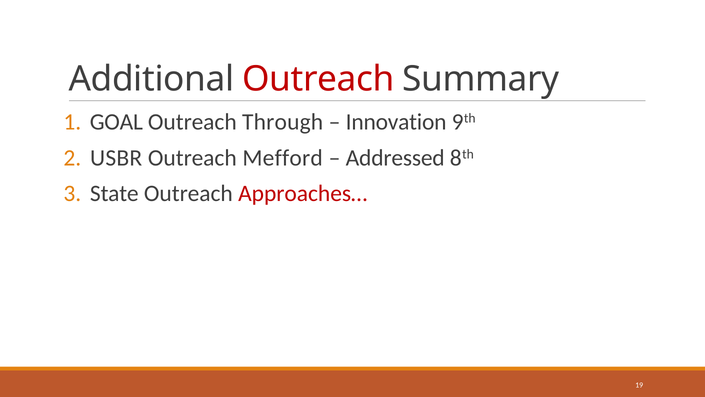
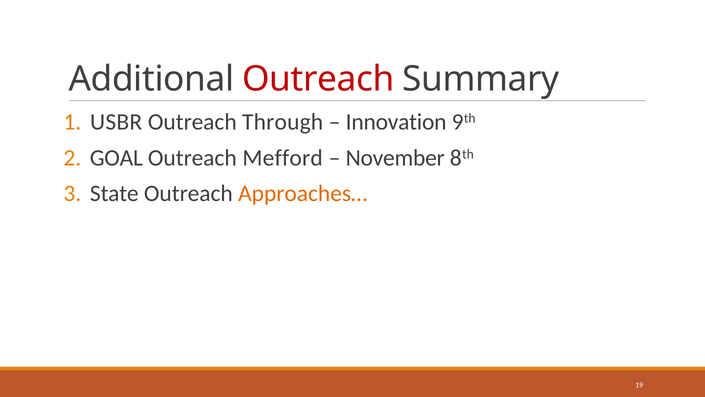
GOAL: GOAL -> USBR (116, 122)
USBR: USBR -> GOAL (116, 158)
Addressed: Addressed -> November (395, 158)
Approaches… colour: red -> orange (303, 193)
